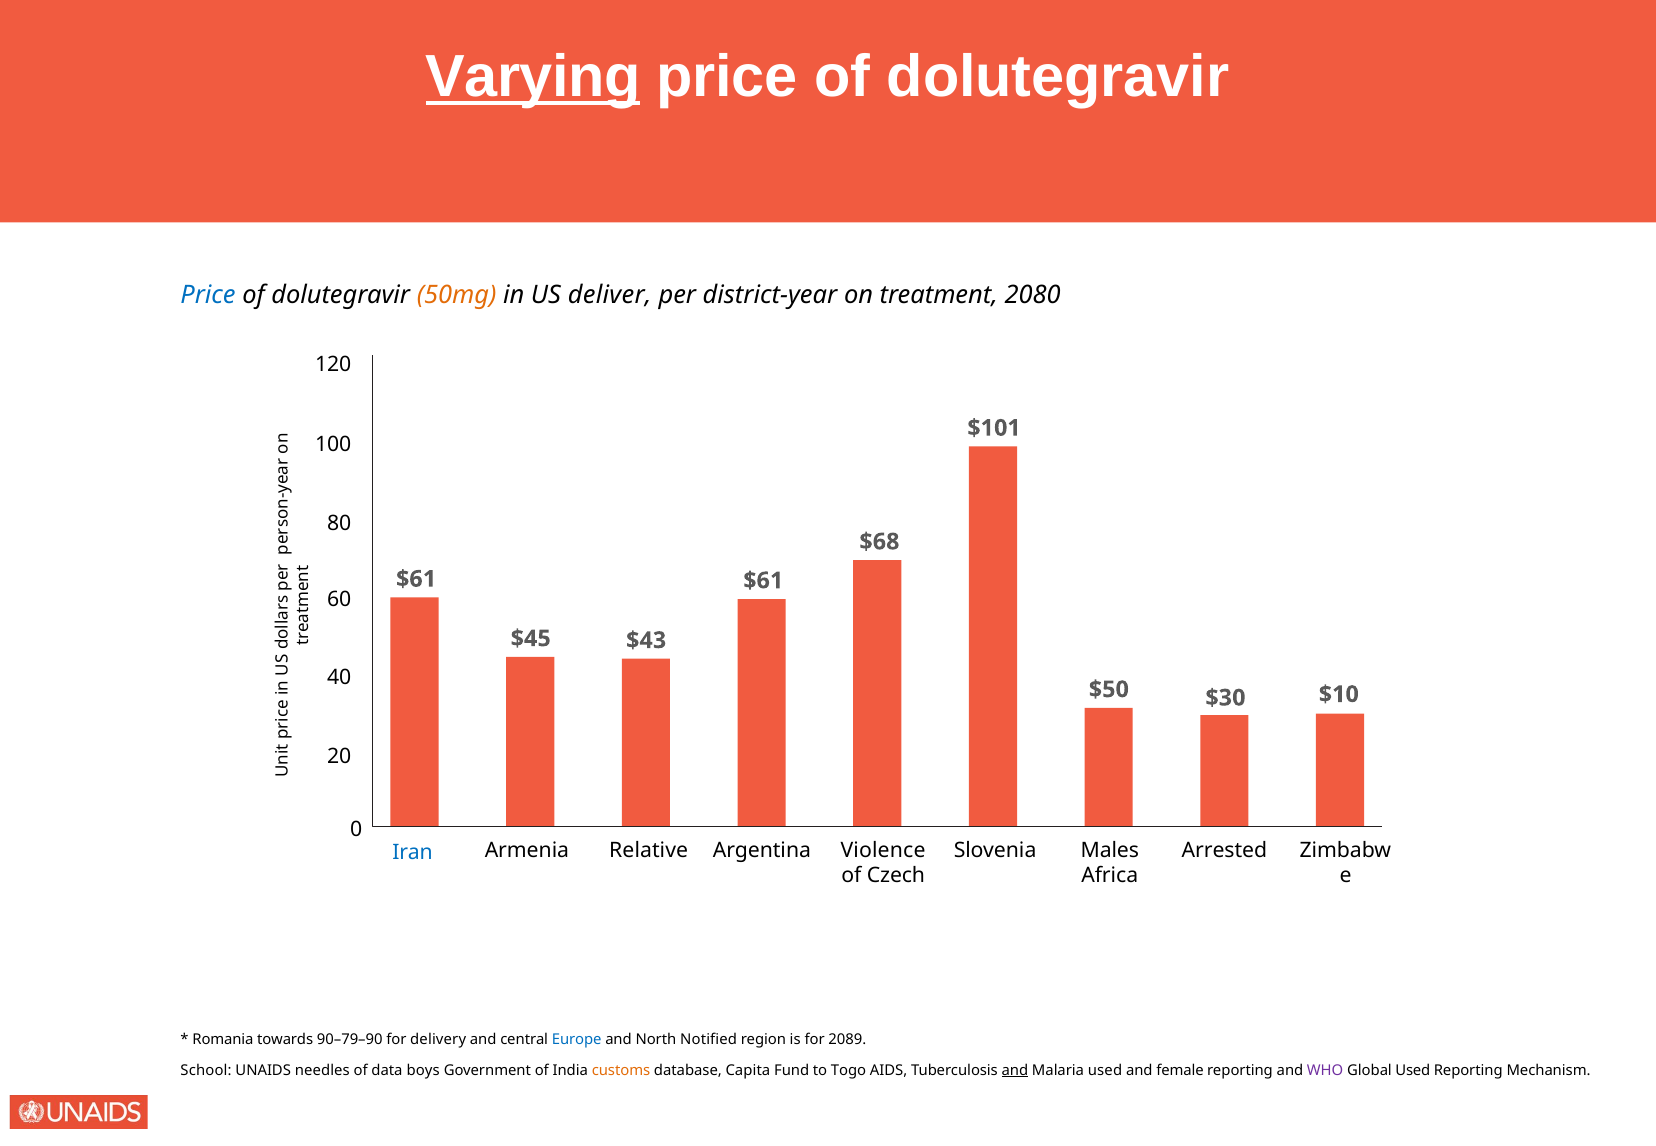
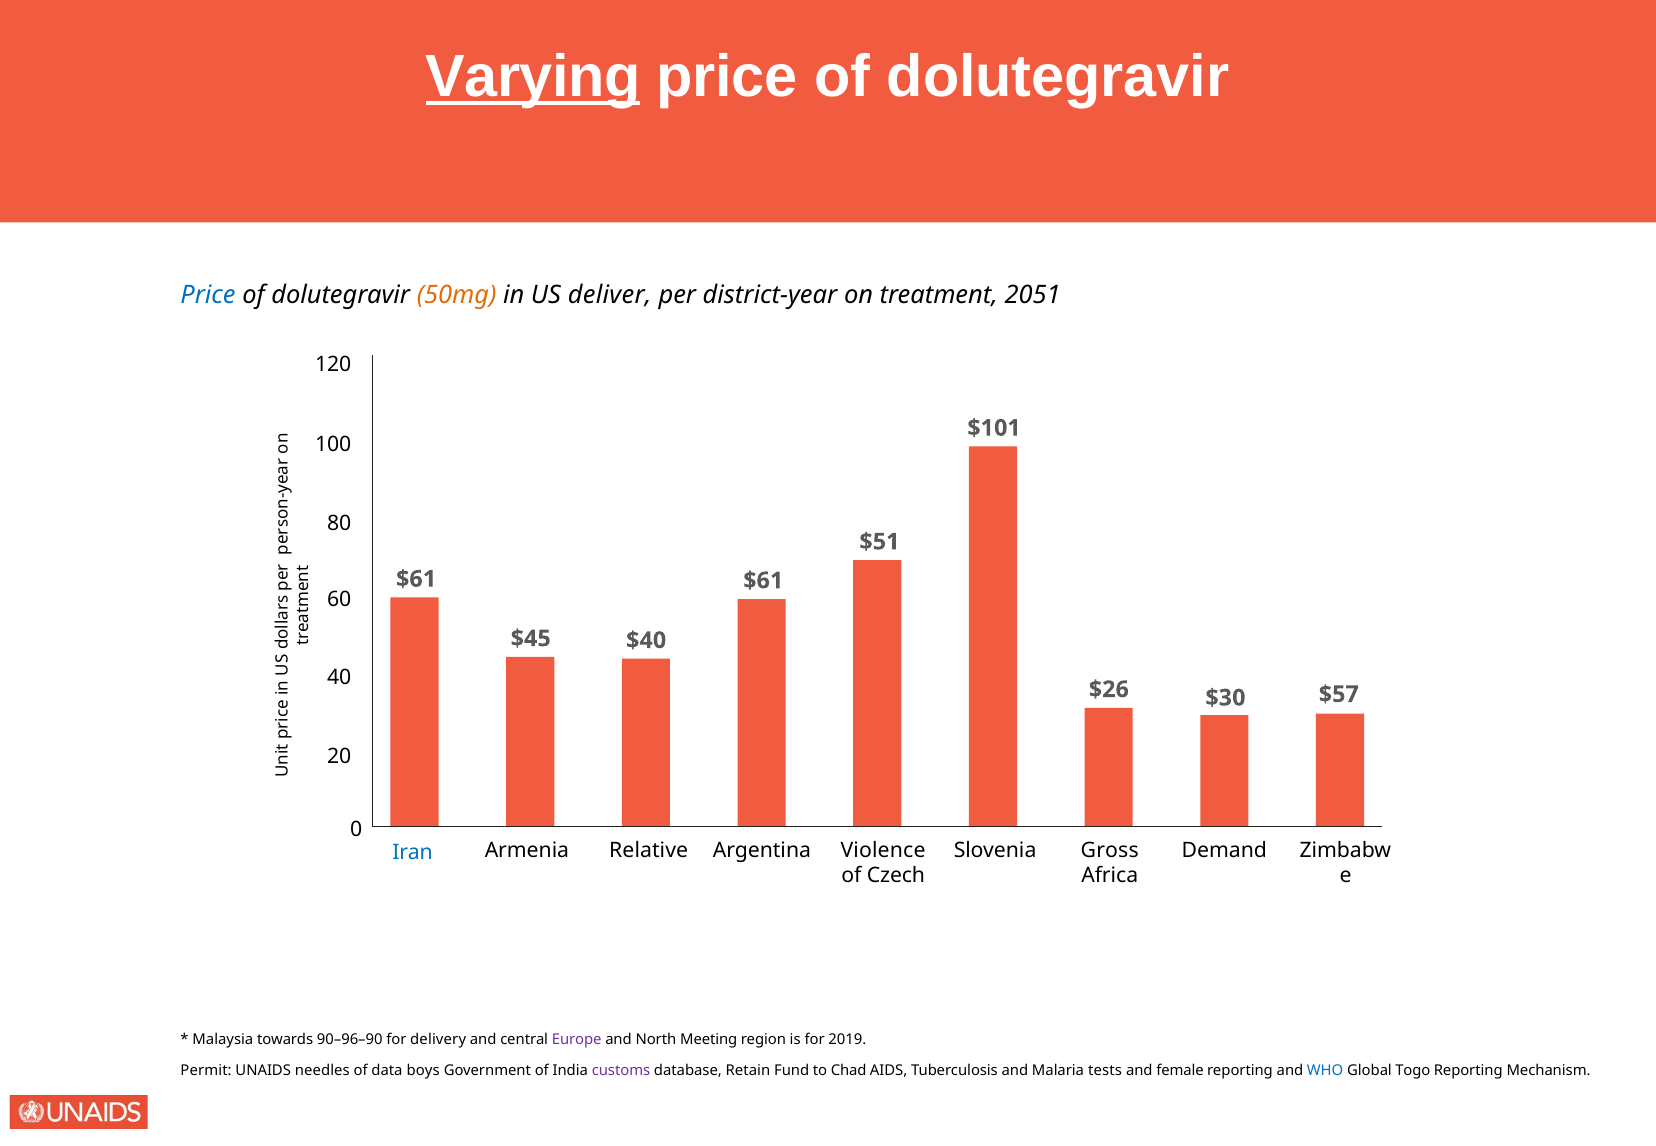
2080: 2080 -> 2051 (1033, 295)
$68: $68 -> $51 (879, 542)
$43: $43 -> $40 (646, 641)
$50: $50 -> $26 (1109, 690)
$10: $10 -> $57 (1339, 695)
Males: Males -> Gross (1110, 850)
Arrested: Arrested -> Demand (1224, 850)
Romania: Romania -> Malaysia (223, 1040)
90–79–90: 90–79–90 -> 90–96–90 (350, 1040)
Europe colour: blue -> purple (577, 1040)
Notified: Notified -> Meeting (709, 1040)
2089: 2089 -> 2019 (847, 1040)
School: School -> Permit (206, 1071)
customs colour: orange -> purple (621, 1071)
Capita: Capita -> Retain (748, 1071)
Togo: Togo -> Chad (849, 1071)
and underline: present -> none (1015, 1071)
Malaria used: used -> tests (1105, 1071)
WHO colour: purple -> blue (1325, 1071)
Global Used: Used -> Togo (1413, 1071)
